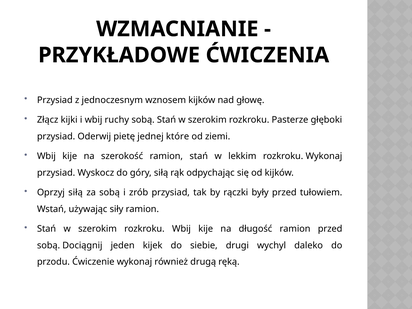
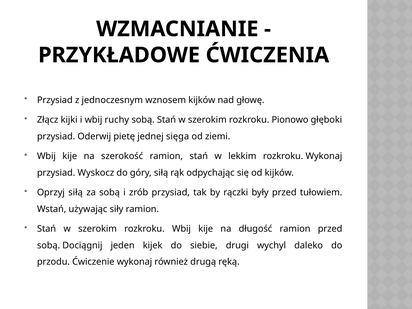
Pasterze: Pasterze -> Pionowo (290, 120)
które: które -> sięga (178, 136)
